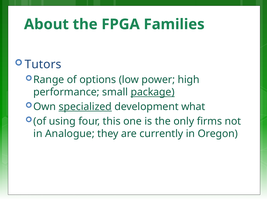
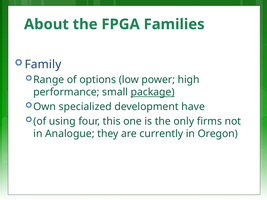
Tutors: Tutors -> Family (43, 64)
specialized underline: present -> none (85, 107)
what: what -> have (193, 107)
